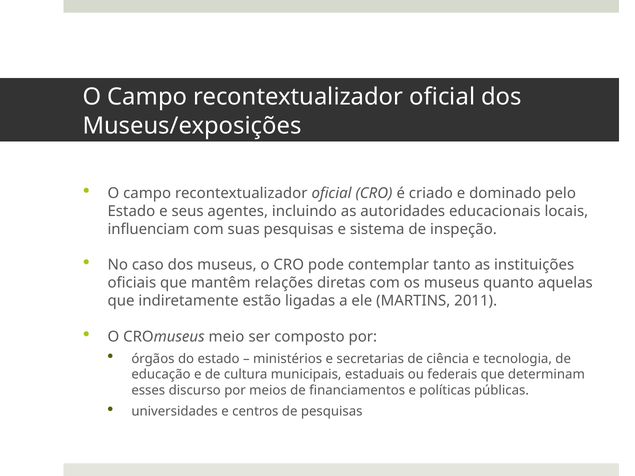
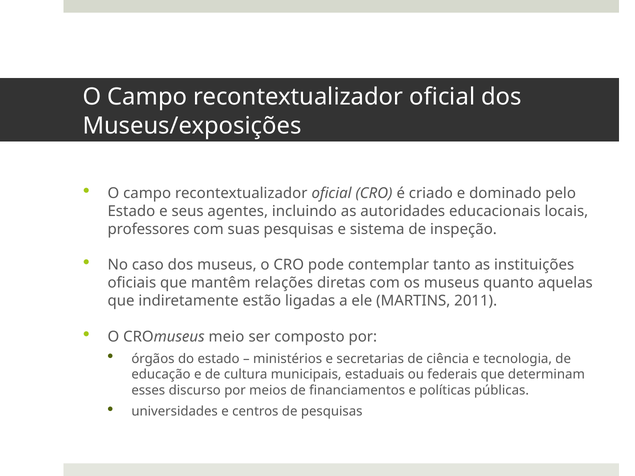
influenciam: influenciam -> professores (149, 229)
